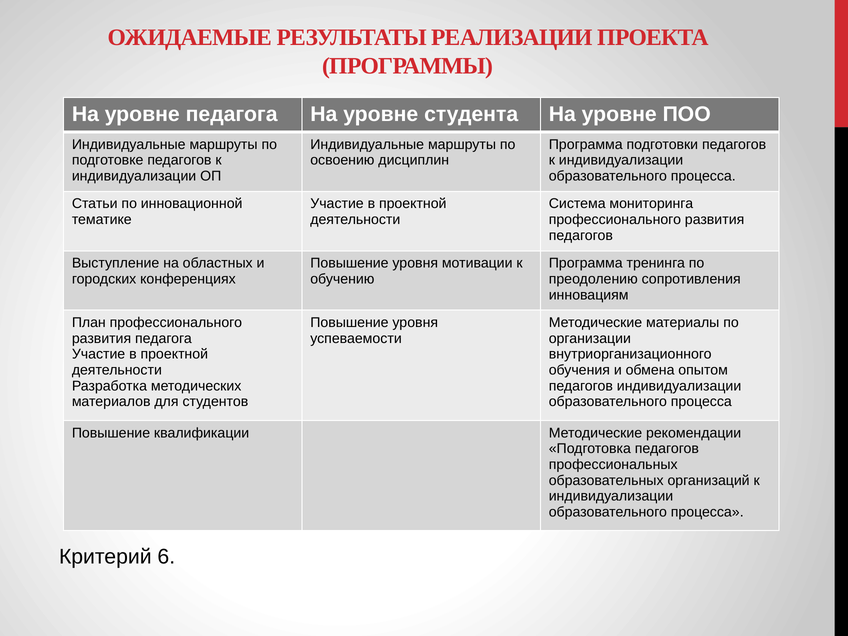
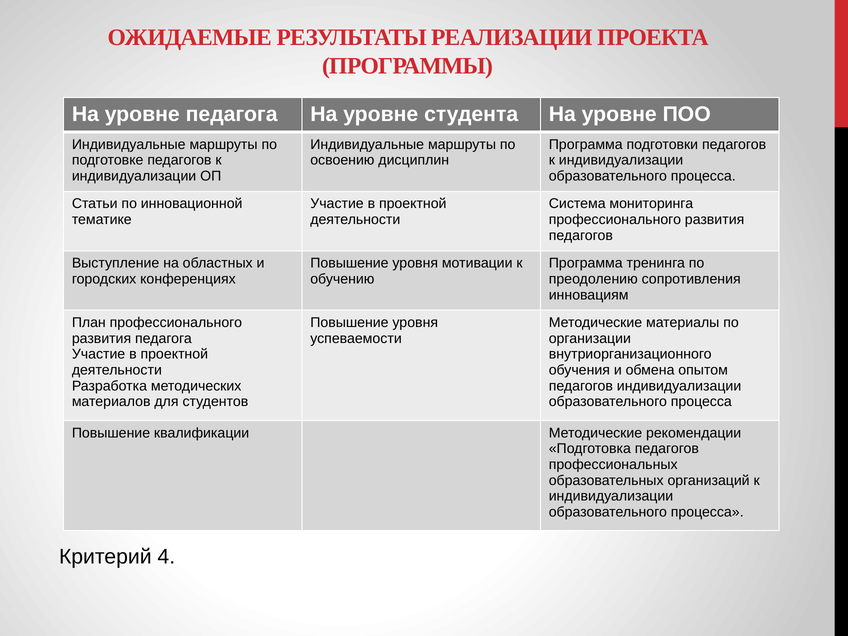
6: 6 -> 4 (166, 557)
